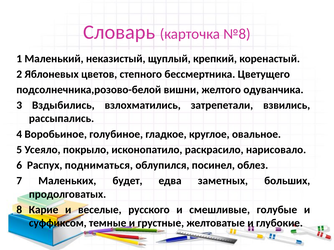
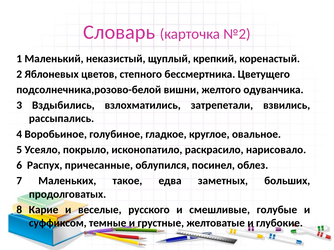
№8: №8 -> №2 (237, 34)
подниматься: подниматься -> причесанные (99, 166)
будет: будет -> такое (127, 181)
